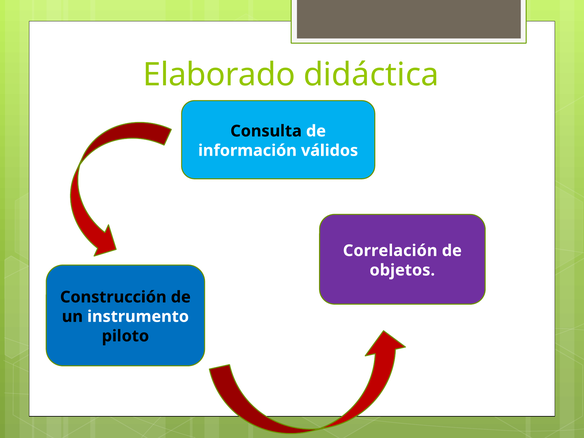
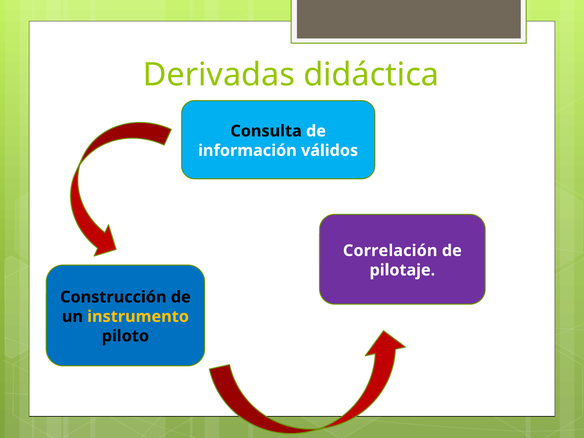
Elaborado: Elaborado -> Derivadas (219, 75)
objetos: objetos -> pilotaje (402, 270)
instrumento colour: white -> yellow (138, 317)
